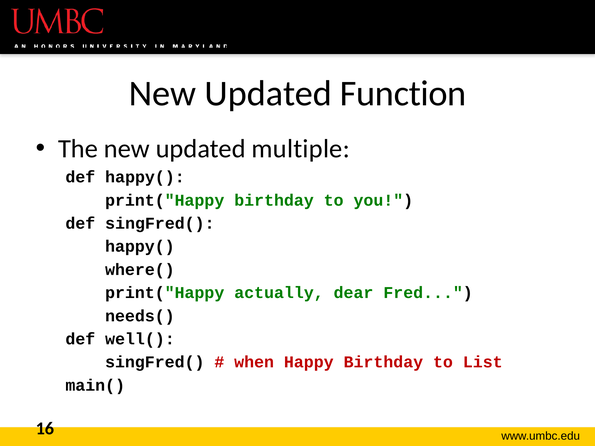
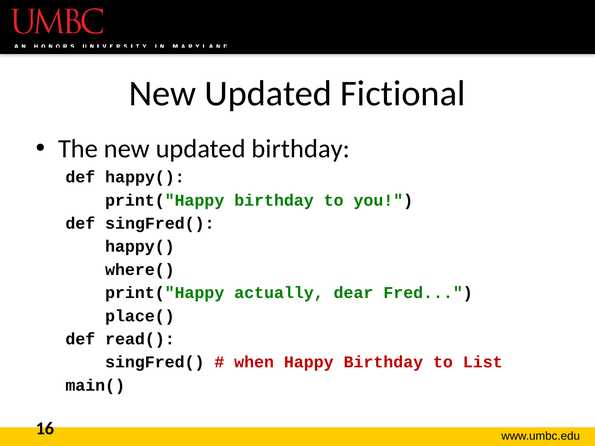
Function: Function -> Fictional (403, 93)
updated multiple: multiple -> birthday (301, 149)
needs(: needs( -> place( (140, 316)
well(: well( -> read( (140, 339)
